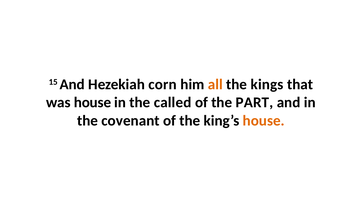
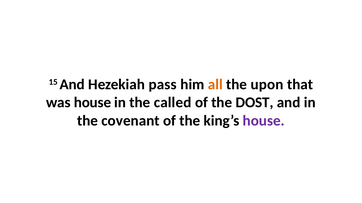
corn: corn -> pass (163, 85)
kings: kings -> upon (267, 85)
PART: PART -> DOST (255, 103)
house colour: orange -> purple (264, 121)
